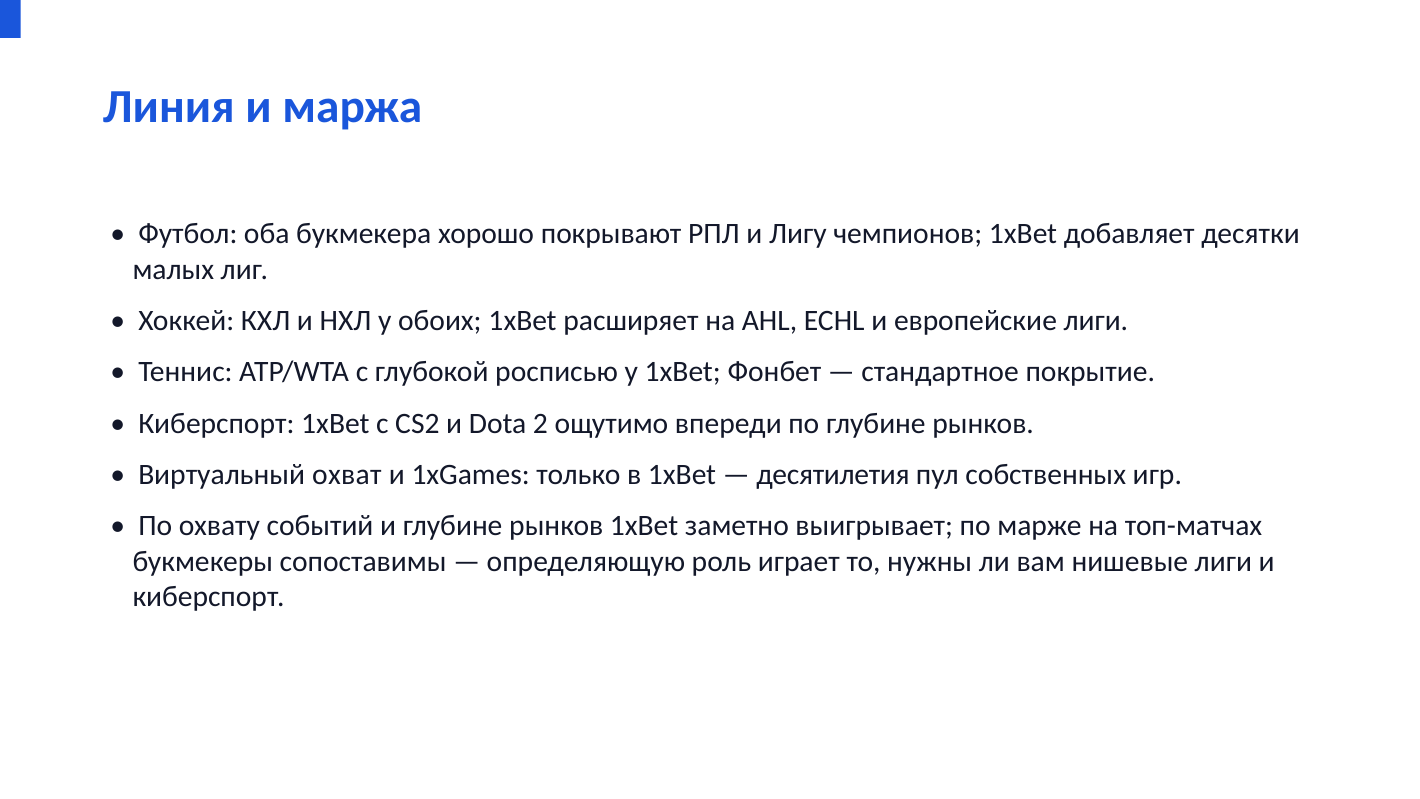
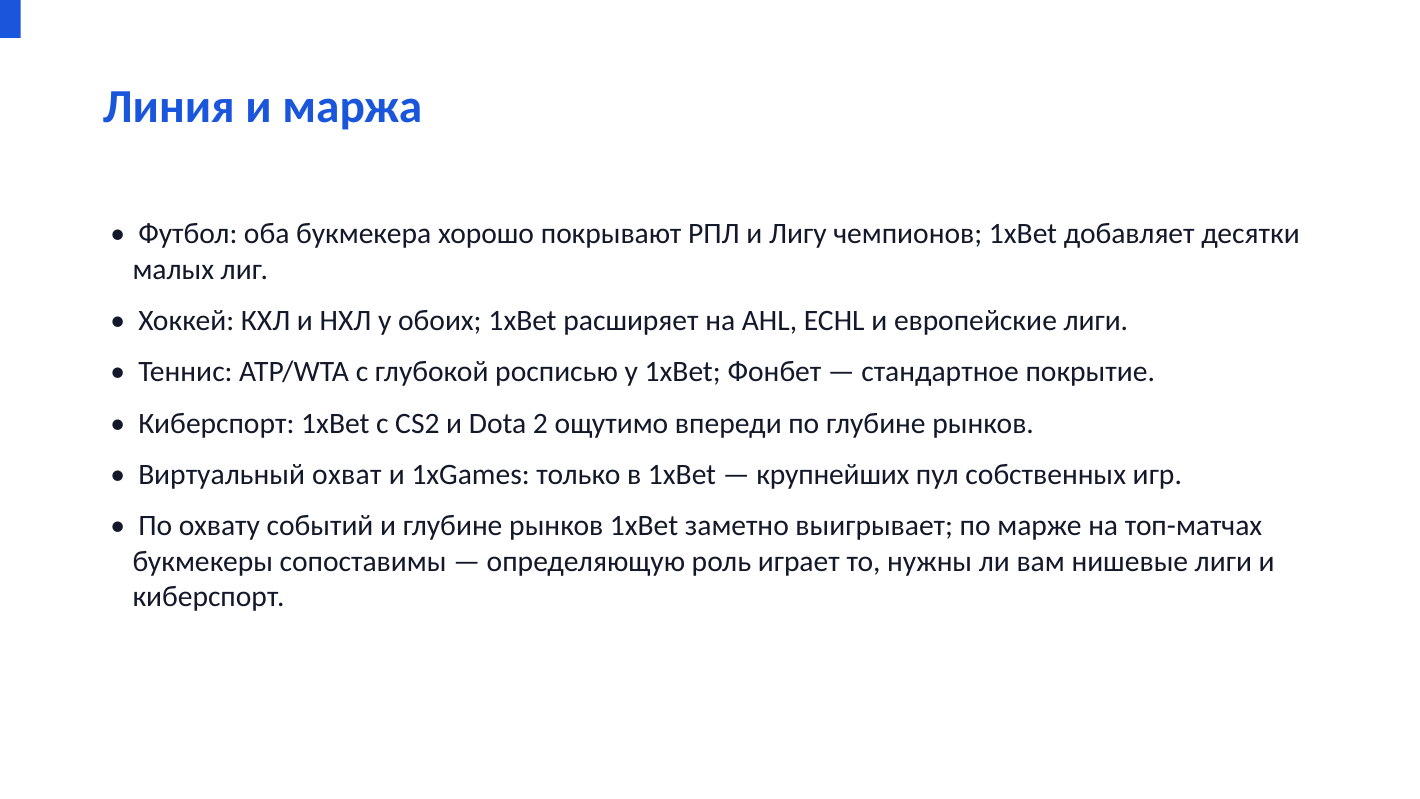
десятилетия: десятилетия -> крупнейших (833, 475)
